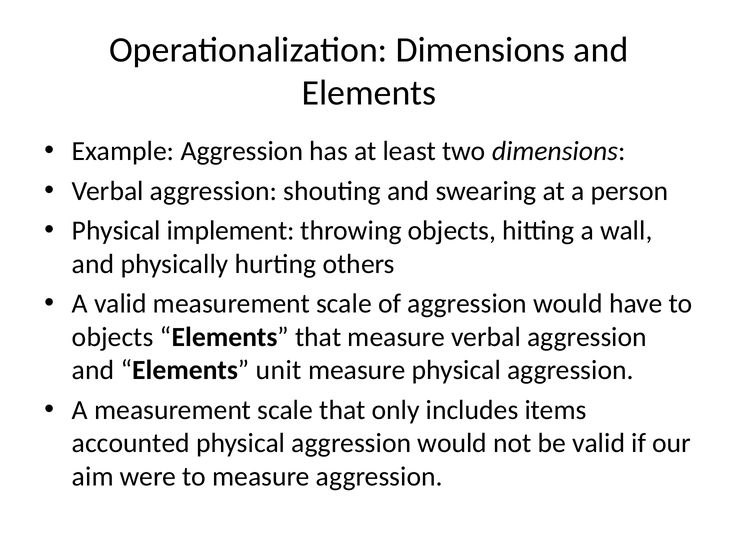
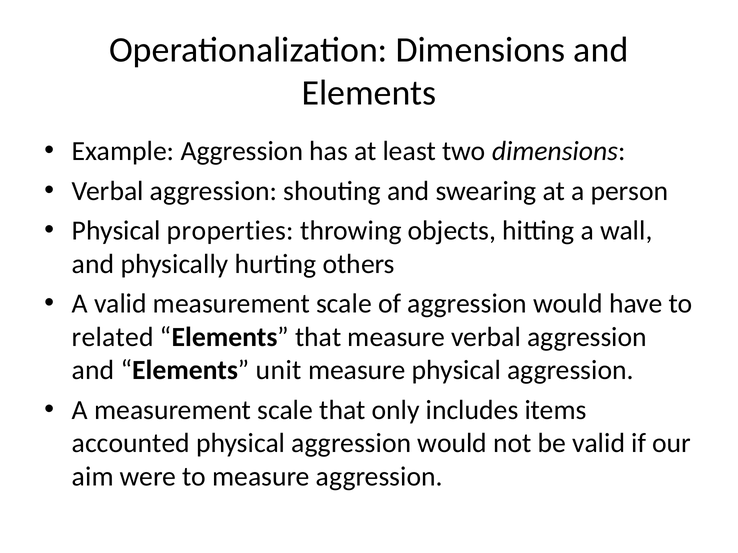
implement: implement -> properties (230, 231)
objects: objects -> related (113, 337)
